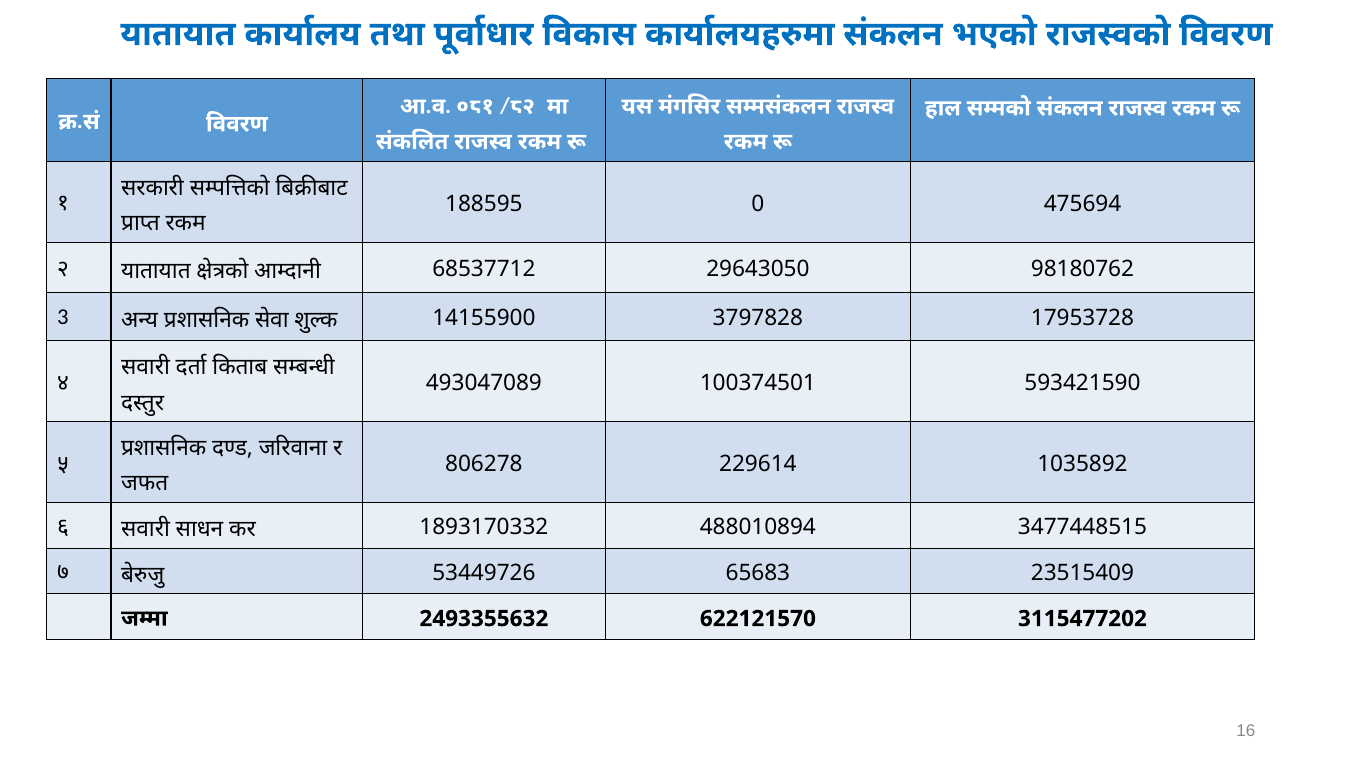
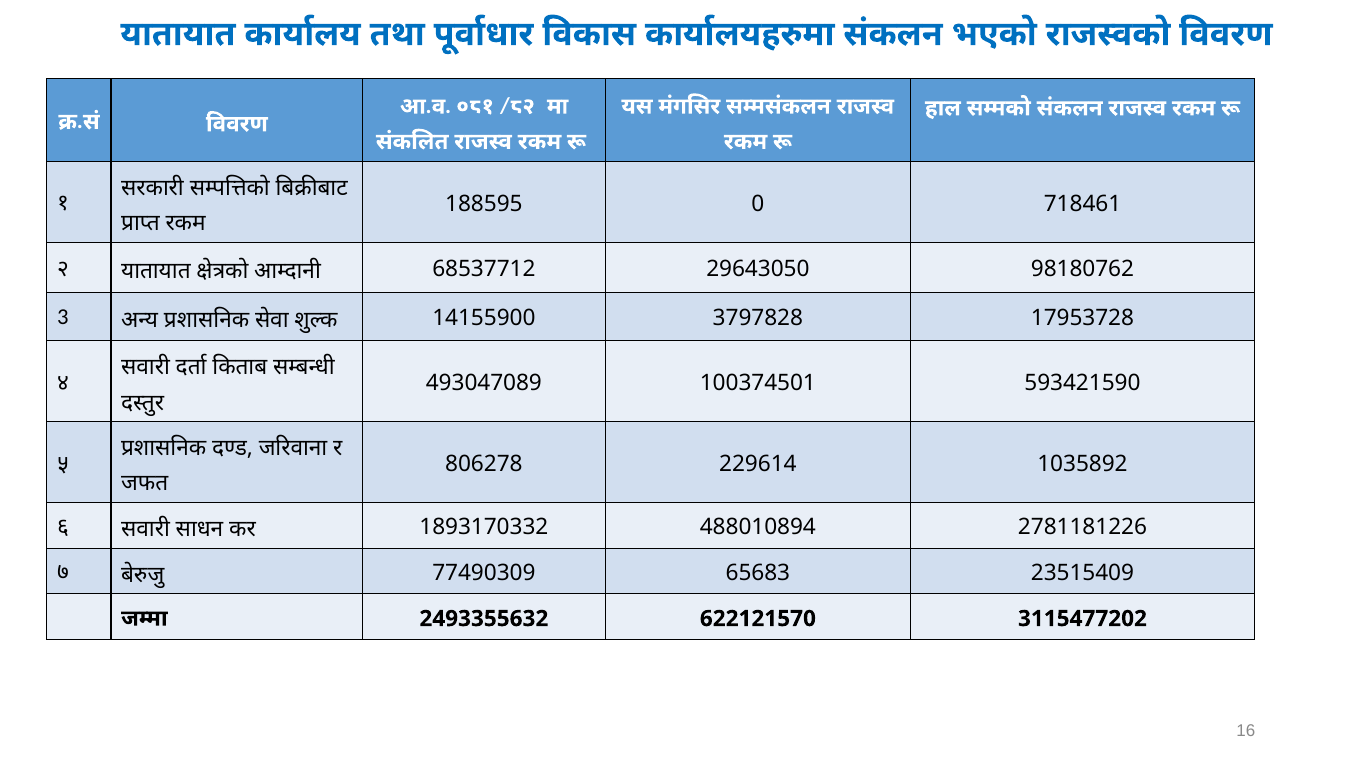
475694: 475694 -> 718461 (1083, 204)
3477448515: 3477448515 -> 2781181226 (1083, 527)
53449726: 53449726 -> 77490309 (484, 572)
